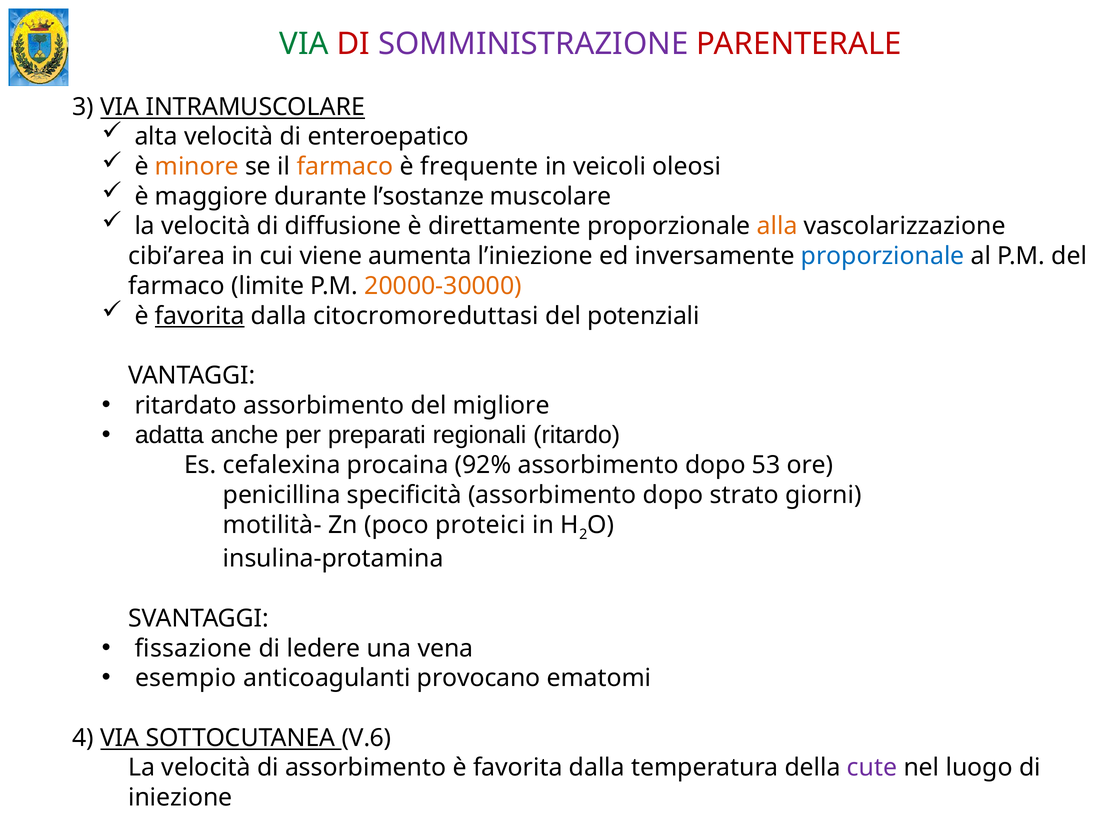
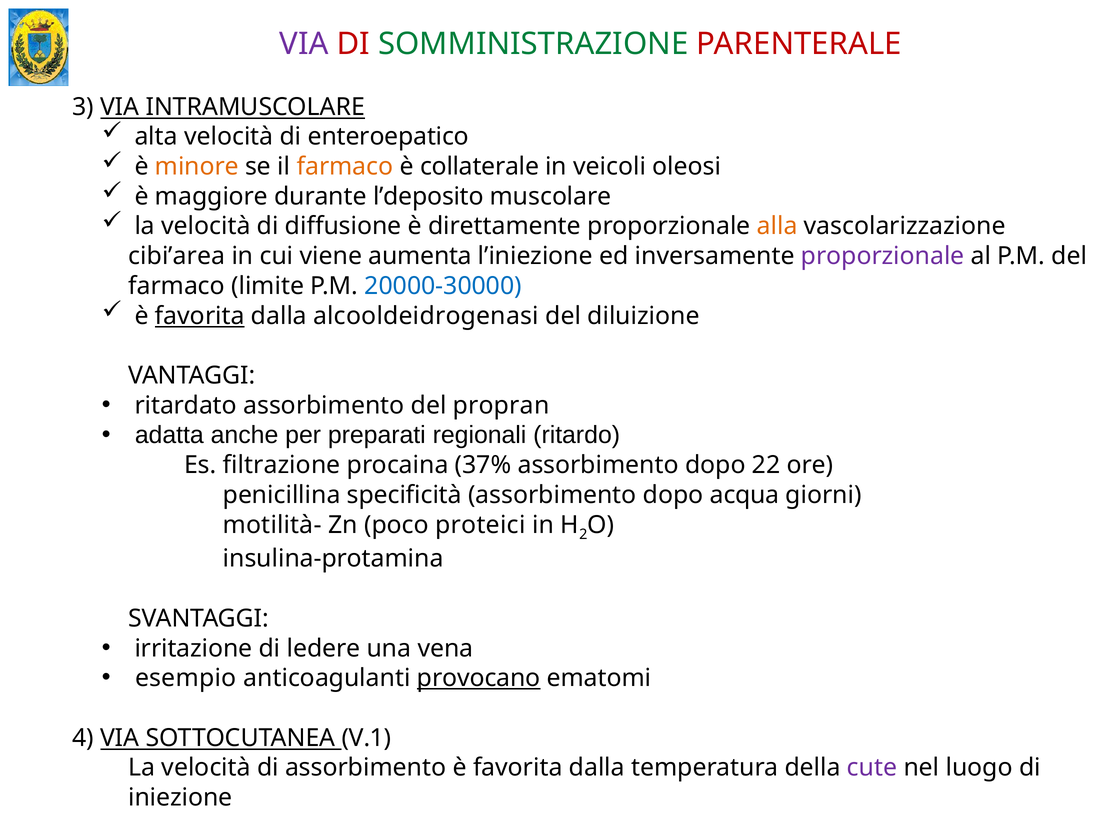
VIA colour: green -> purple (304, 44)
SOMMINISTRAZIONE colour: purple -> green (533, 44)
frequente: frequente -> collaterale (480, 167)
l’sostanze: l’sostanze -> l’deposito (428, 196)
proporzionale colour: blue -> purple (883, 256)
20000-30000 colour: orange -> blue (443, 286)
citocromoreduttasi: citocromoreduttasi -> alcooldeidrogenasi (426, 316)
potenziali: potenziali -> diluizione (643, 316)
migliore: migliore -> propran (501, 405)
cefalexina: cefalexina -> filtrazione (282, 465)
92%: 92% -> 37% (483, 465)
53: 53 -> 22 (766, 465)
strato: strato -> acqua (745, 495)
fissazione: fissazione -> irritazione (193, 648)
provocano underline: none -> present (479, 678)
V.6: V.6 -> V.1 (367, 738)
